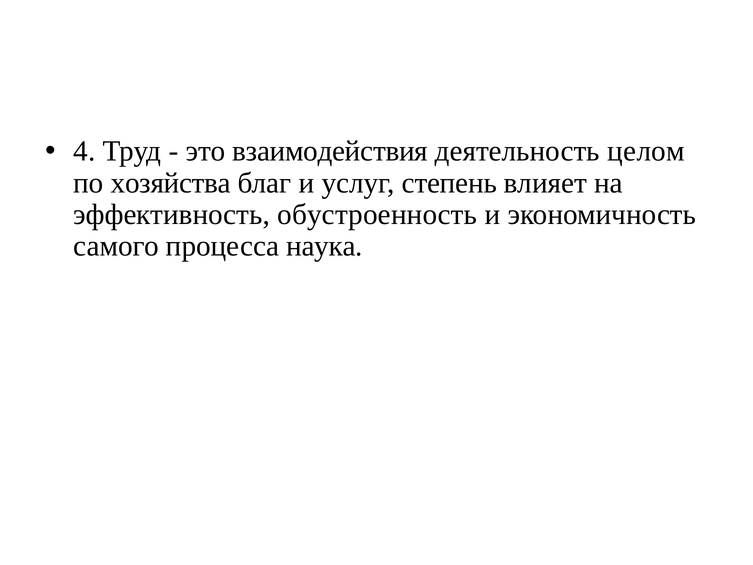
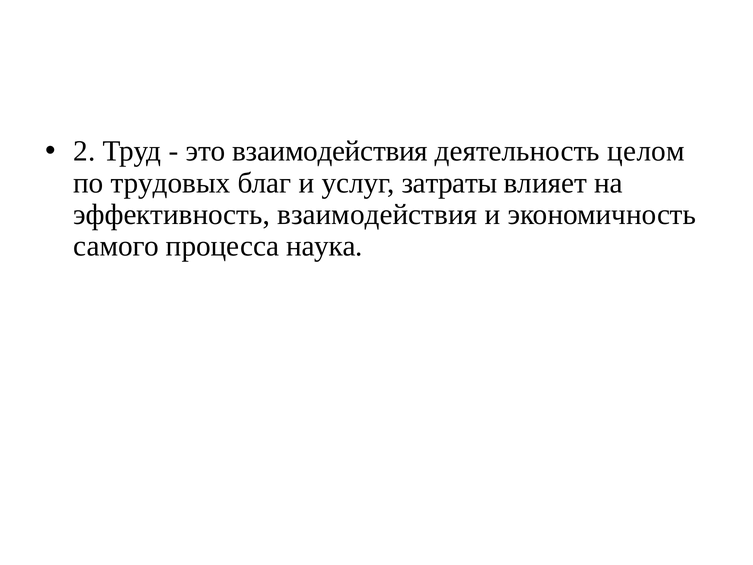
4: 4 -> 2 (84, 151)
хозяйства: хозяйства -> трудовых (171, 183)
степень: степень -> затраты (449, 183)
эффективность обустроенность: обустроенность -> взаимодействия (377, 214)
